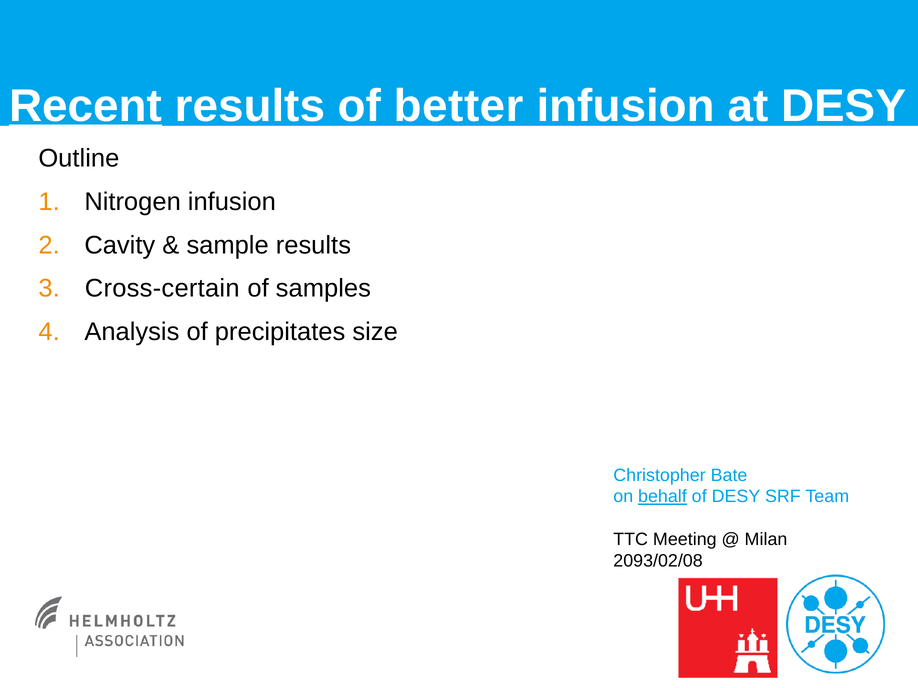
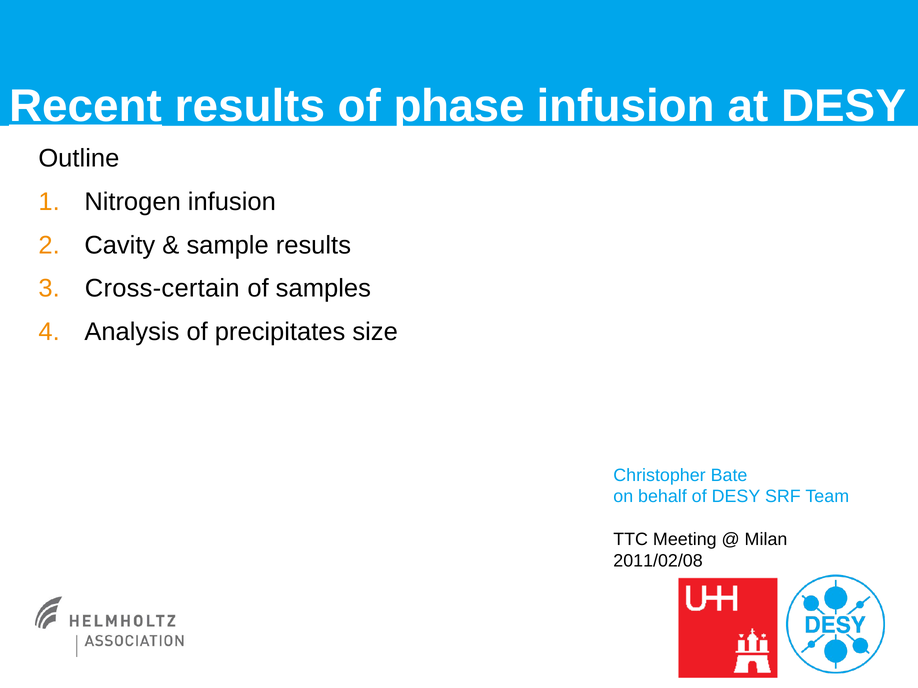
better: better -> phase (459, 106)
behalf underline: present -> none (662, 497)
2093/02/08: 2093/02/08 -> 2011/02/08 (658, 561)
